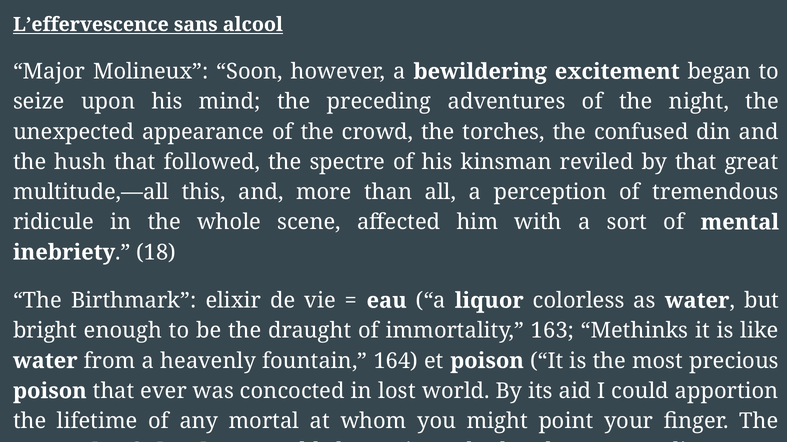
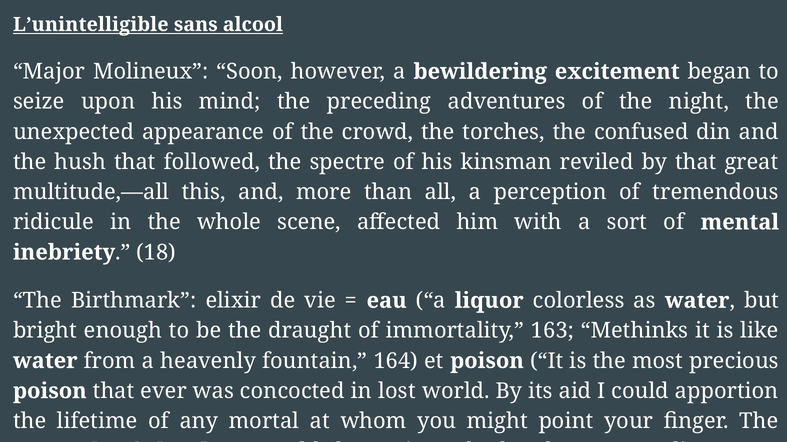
L’effervescence: L’effervescence -> L’unintelligible (91, 25)
